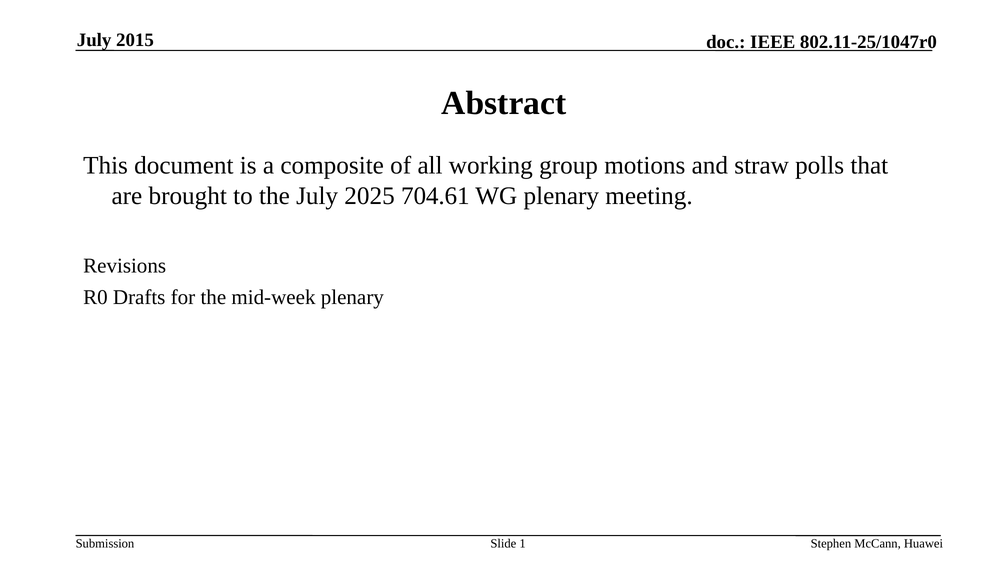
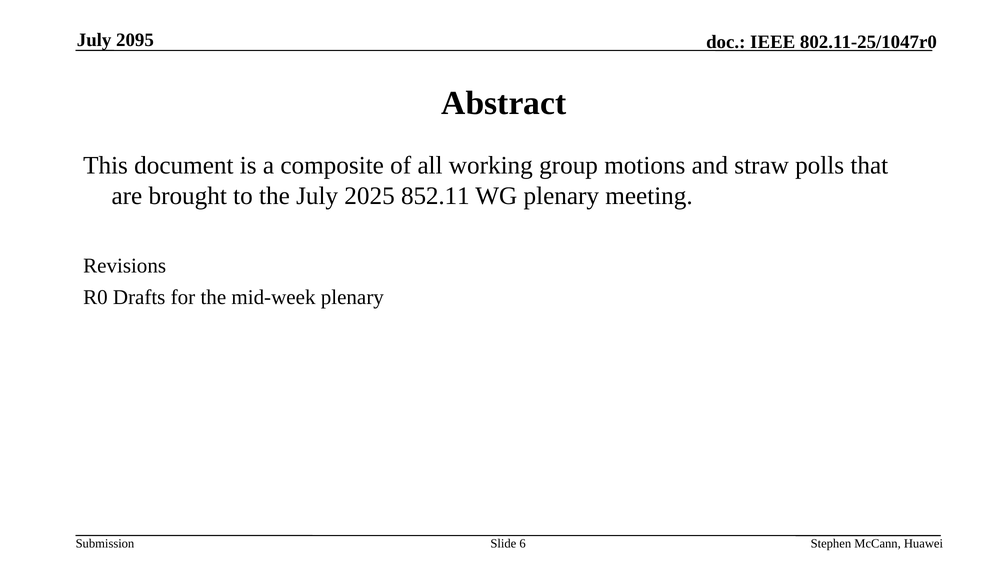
2015: 2015 -> 2095 (135, 40)
704.61: 704.61 -> 852.11 (435, 196)
1: 1 -> 6 (523, 544)
